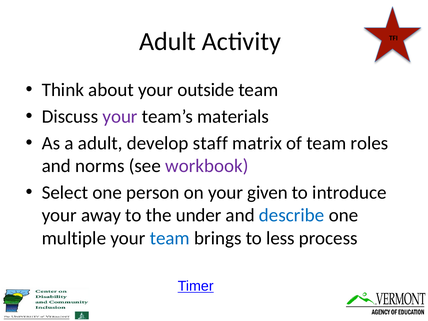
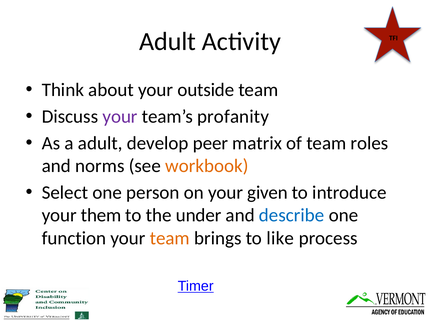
materials: materials -> profanity (233, 116)
staff: staff -> peer (210, 143)
workbook colour: purple -> orange (207, 166)
away: away -> them (101, 215)
multiple: multiple -> function (74, 238)
team colour: blue -> orange (170, 238)
less: less -> like (280, 238)
